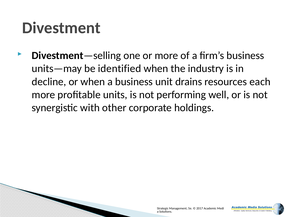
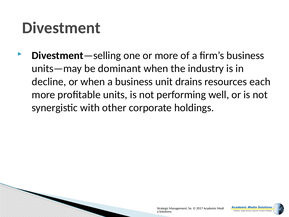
identified: identified -> dominant (120, 69)
